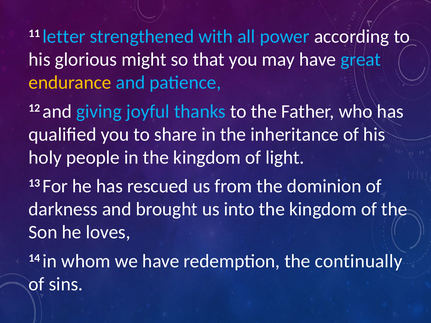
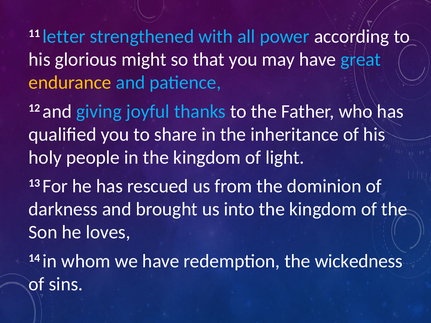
continually: continually -> wickedness (359, 261)
